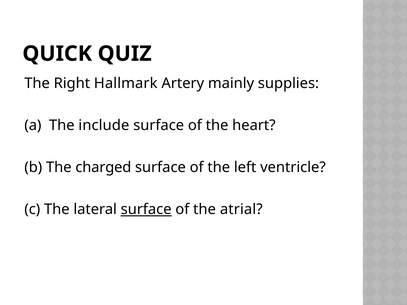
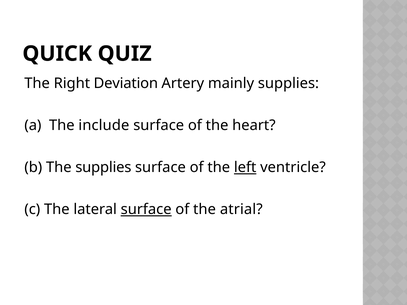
Hallmark: Hallmark -> Deviation (126, 83)
The charged: charged -> supplies (103, 168)
left underline: none -> present (245, 168)
